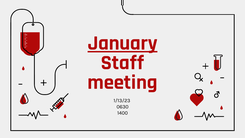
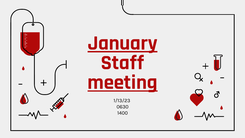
meeting underline: none -> present (123, 82)
